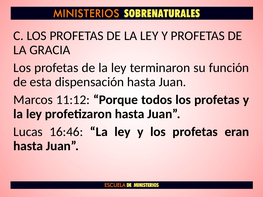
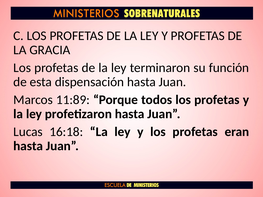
11:12: 11:12 -> 11:89 (73, 100)
16:46: 16:46 -> 16:18 (66, 132)
